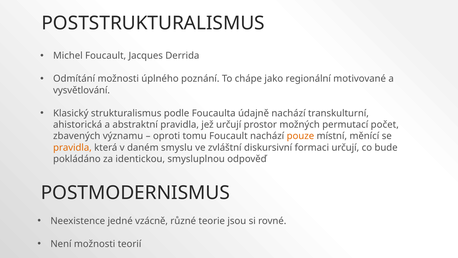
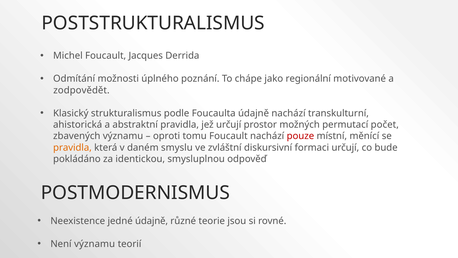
vysvětlování: vysvětlování -> zodpovědět (81, 90)
pouze colour: orange -> red (300, 136)
jedné vzácně: vzácně -> údajně (152, 221)
Není možnosti: možnosti -> významu (95, 244)
